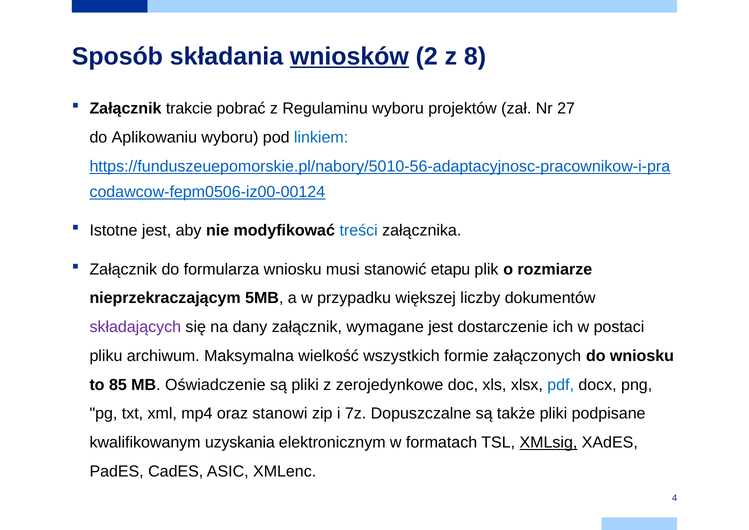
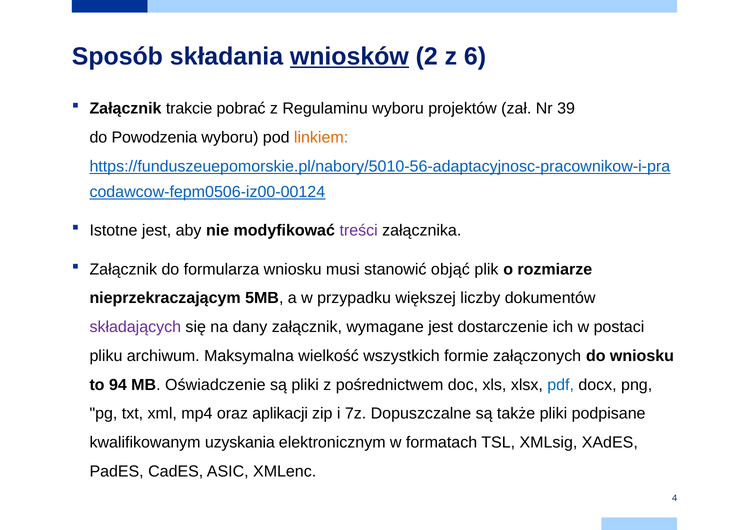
8: 8 -> 6 (475, 57)
27: 27 -> 39 (566, 109)
Aplikowaniu: Aplikowaniu -> Powodzenia (154, 137)
linkiem colour: blue -> orange (321, 137)
treści colour: blue -> purple (359, 230)
etapu: etapu -> objąć (450, 269)
85: 85 -> 94 (118, 384)
zerojedynkowe: zerojedynkowe -> pośrednictwem (390, 384)
stanowi: stanowi -> aplikacji (280, 413)
XMLsig underline: present -> none (548, 442)
